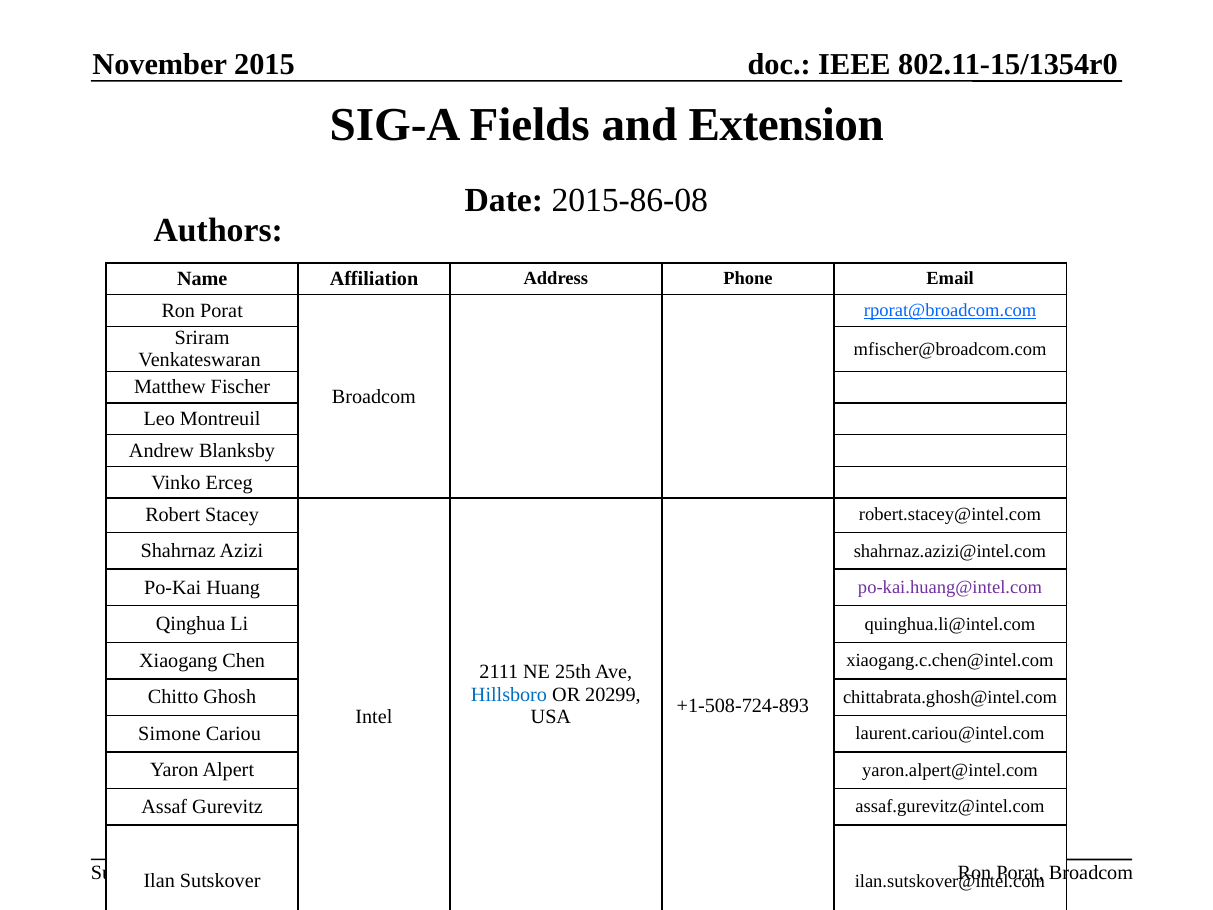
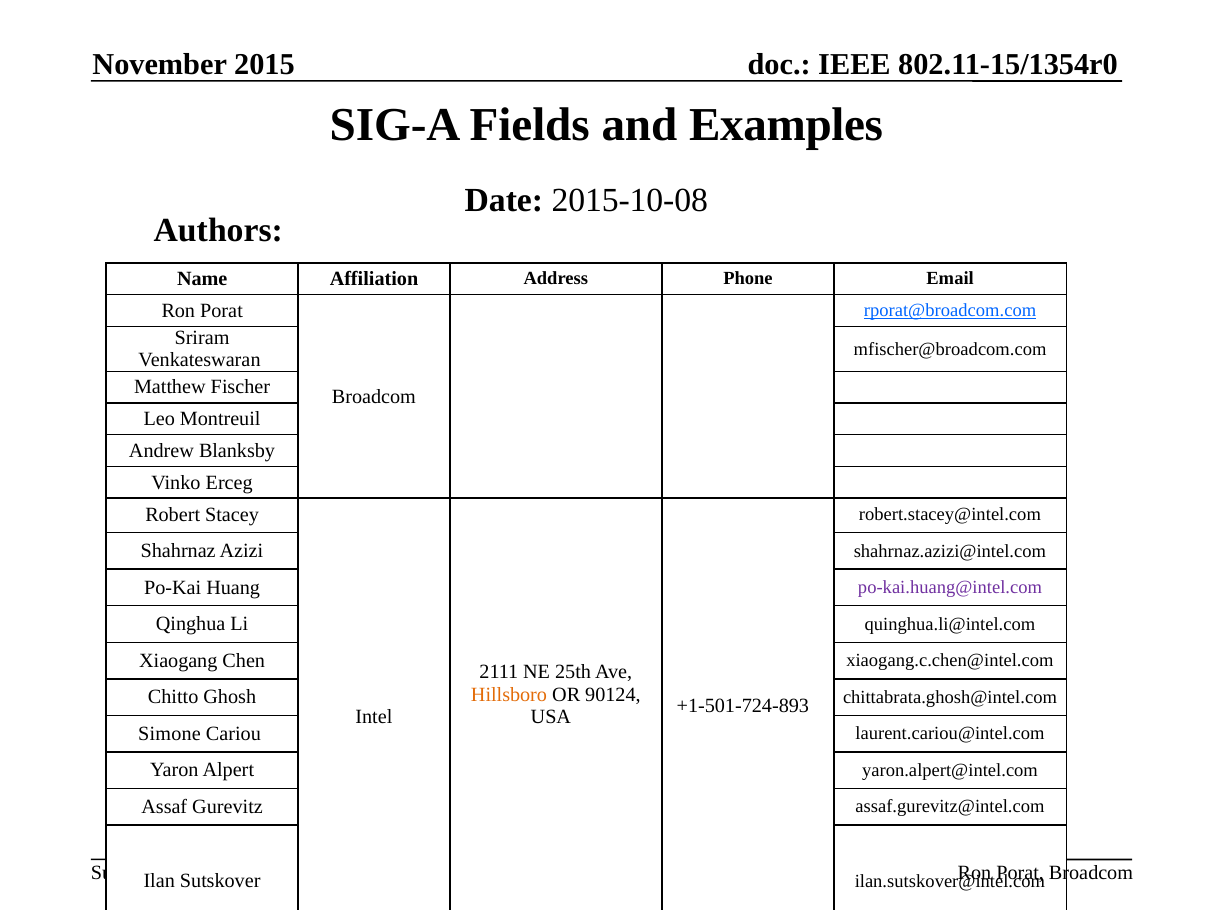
Extension: Extension -> Examples (786, 125)
2015-86-08: 2015-86-08 -> 2015-10-08 (630, 200)
Hillsboro colour: blue -> orange (509, 694)
20299: 20299 -> 90124 (613, 694)
+1-508-724-893: +1-508-724-893 -> +1-501-724-893 (743, 705)
